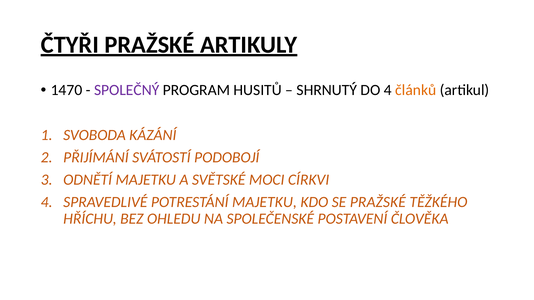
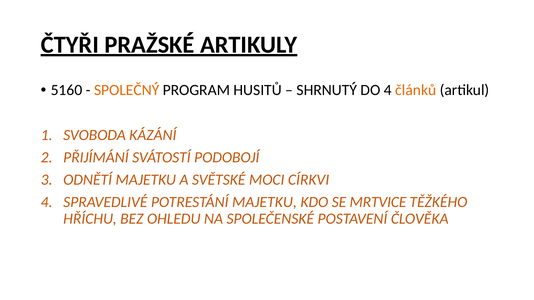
1470: 1470 -> 5160 (66, 90)
SPOLEČNÝ colour: purple -> orange (127, 90)
SE PRAŽSKÉ: PRAŽSKÉ -> MRTVICE (378, 202)
